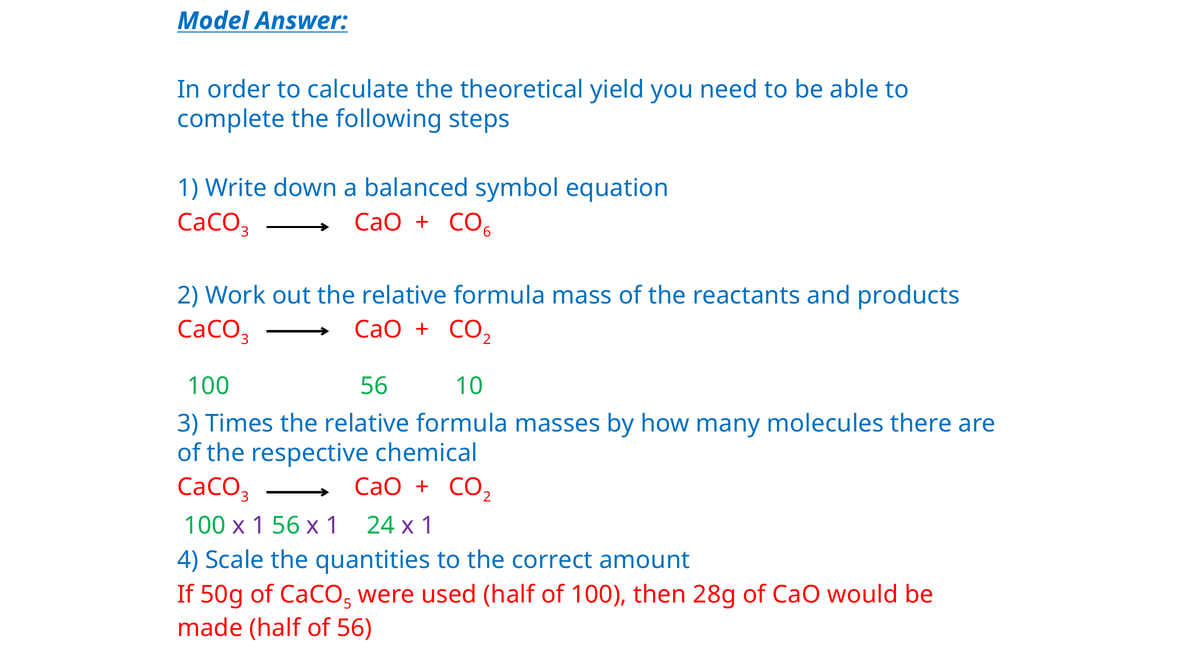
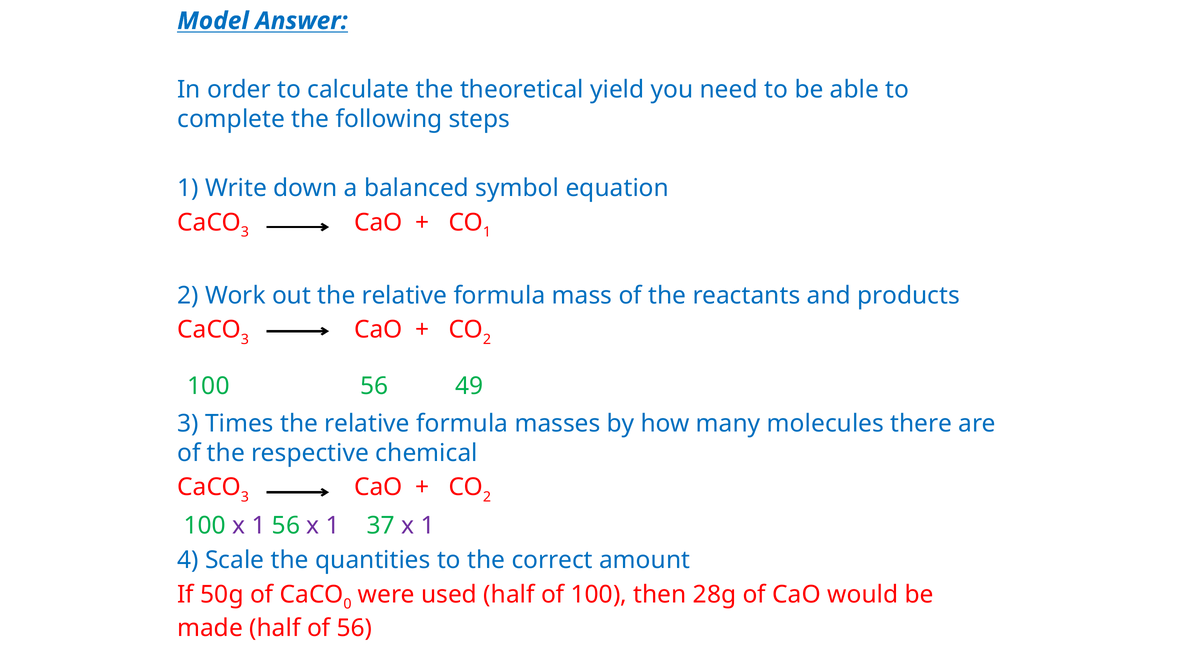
6: 6 -> 1 (487, 232)
10: 10 -> 49 (469, 386)
24: 24 -> 37 (381, 526)
5: 5 -> 0 (348, 604)
